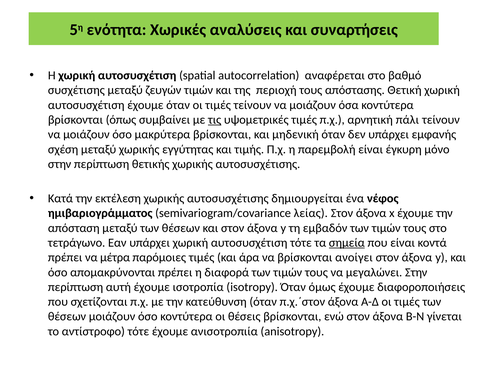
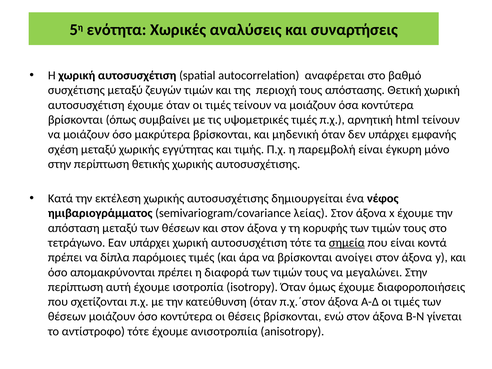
τις underline: present -> none (215, 120)
πάλι: πάλι -> html (407, 120)
εμβαδόν: εμβαδόν -> κορυφής (325, 228)
μέτρα: μέτρα -> δίπλα (115, 258)
